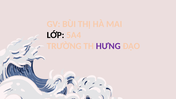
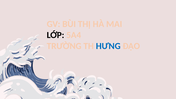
HƯNG colour: purple -> blue (108, 46)
